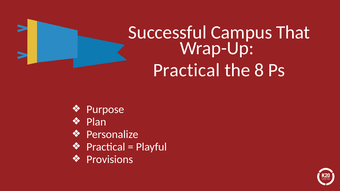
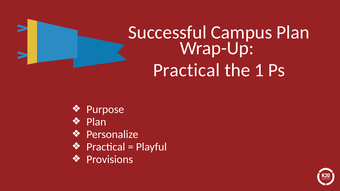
Campus That: That -> Plan (293, 33)
8: 8 -> 1 (259, 70)
